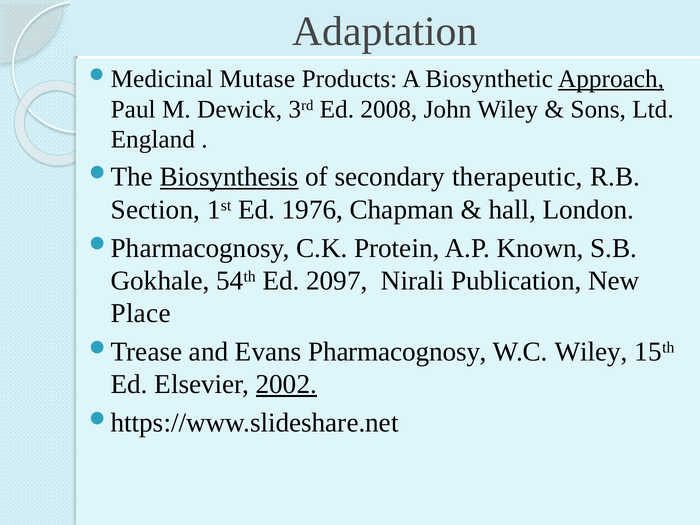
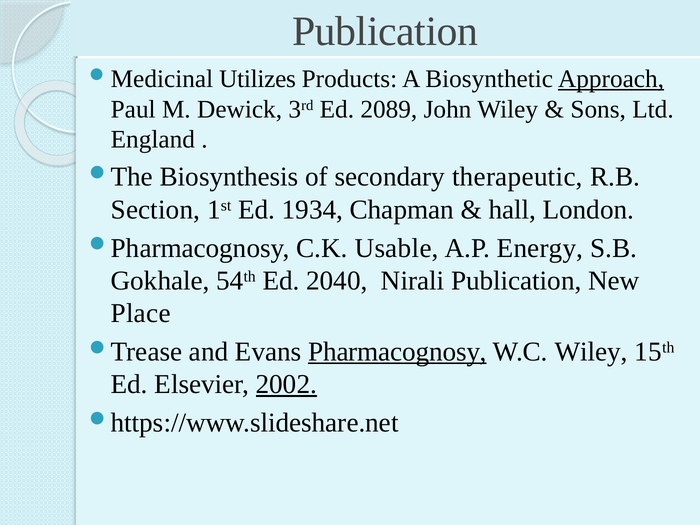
Adaptation: Adaptation -> Publication (385, 31)
Mutase: Mutase -> Utilizes (258, 79)
2008: 2008 -> 2089 (389, 109)
Biosynthesis underline: present -> none (229, 177)
1976: 1976 -> 1934 (312, 210)
Protein: Protein -> Usable (397, 248)
Known: Known -> Energy (540, 248)
2097: 2097 -> 2040 (337, 281)
Pharmacognosy underline: none -> present (397, 352)
